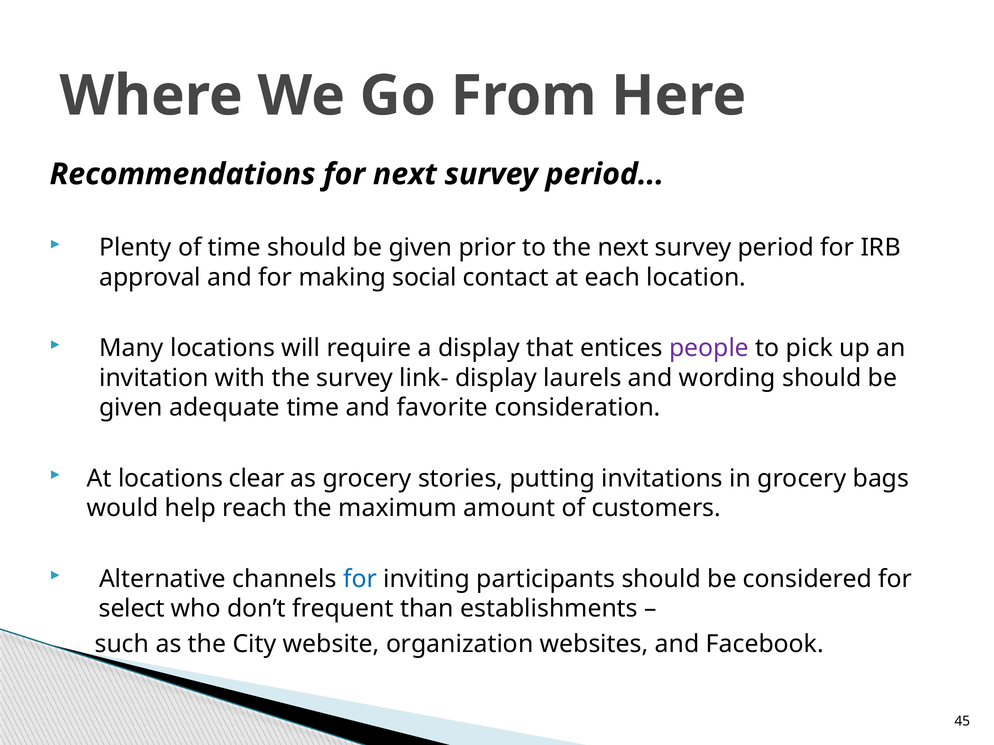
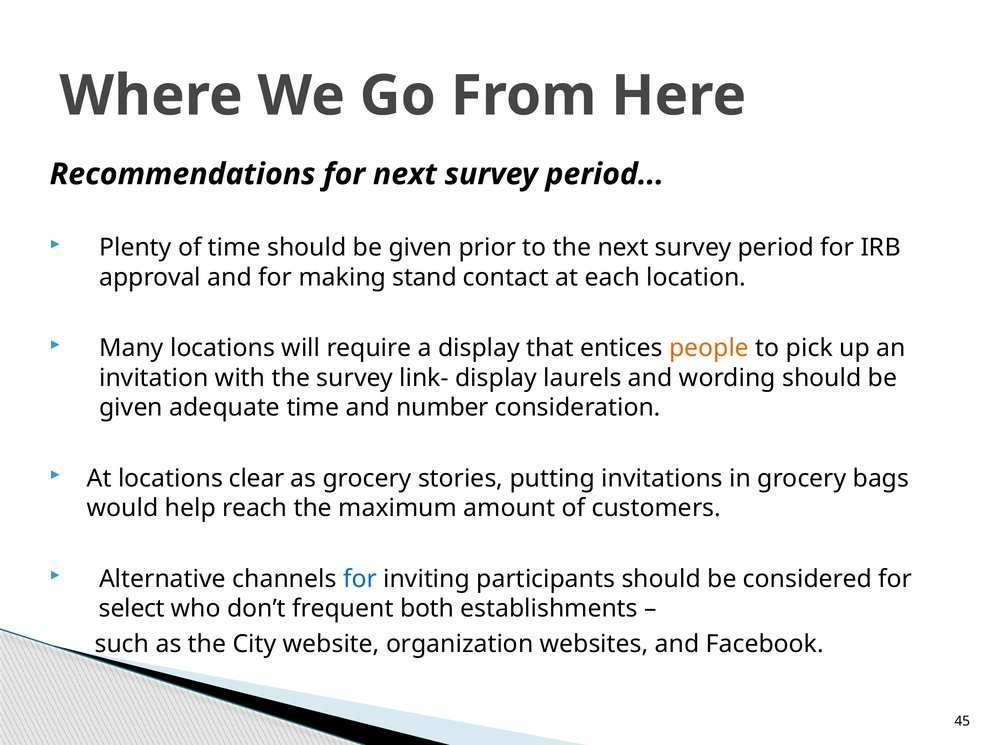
social: social -> stand (425, 278)
people colour: purple -> orange (709, 348)
favorite: favorite -> number (443, 408)
than: than -> both (427, 609)
